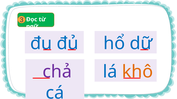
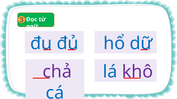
khô colour: orange -> purple (137, 72)
